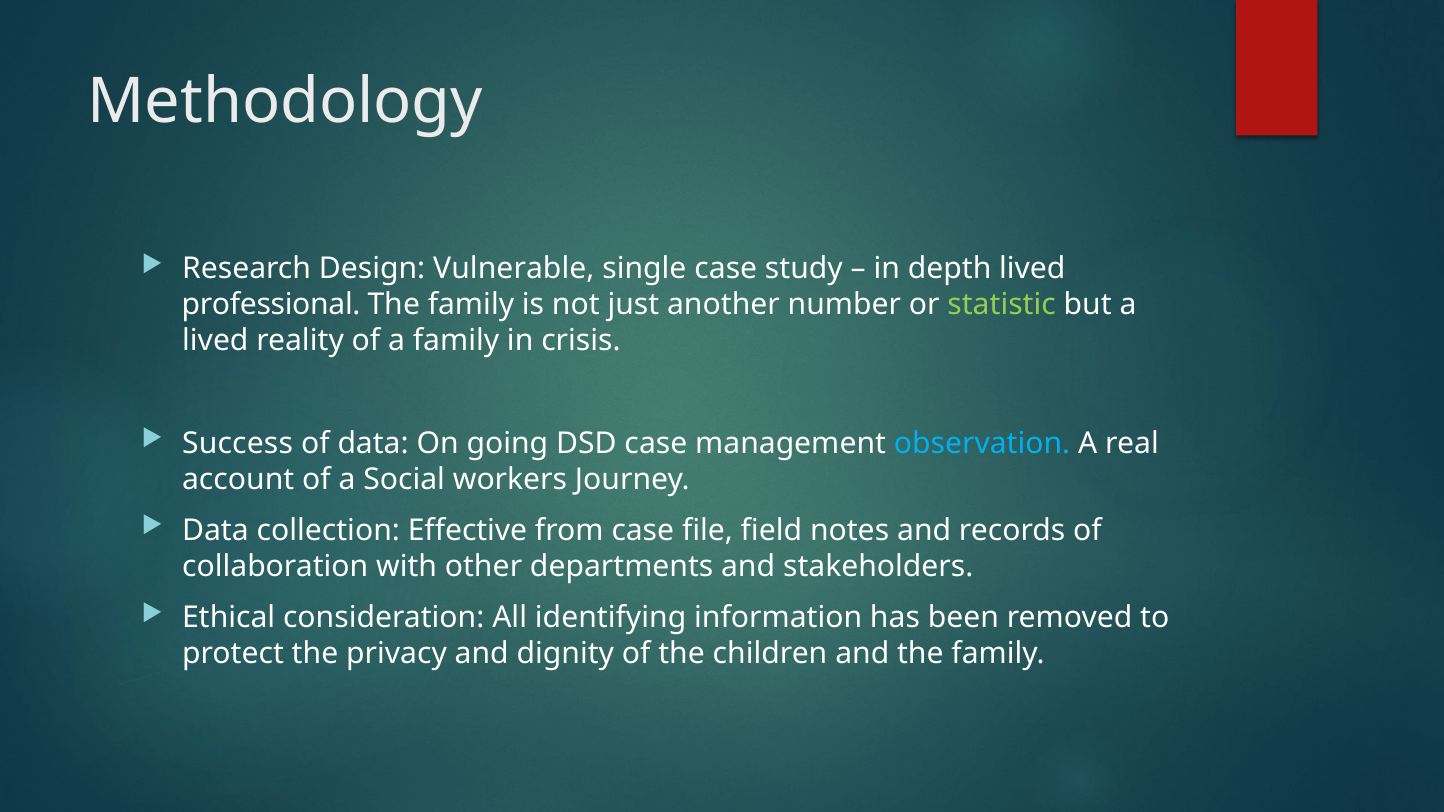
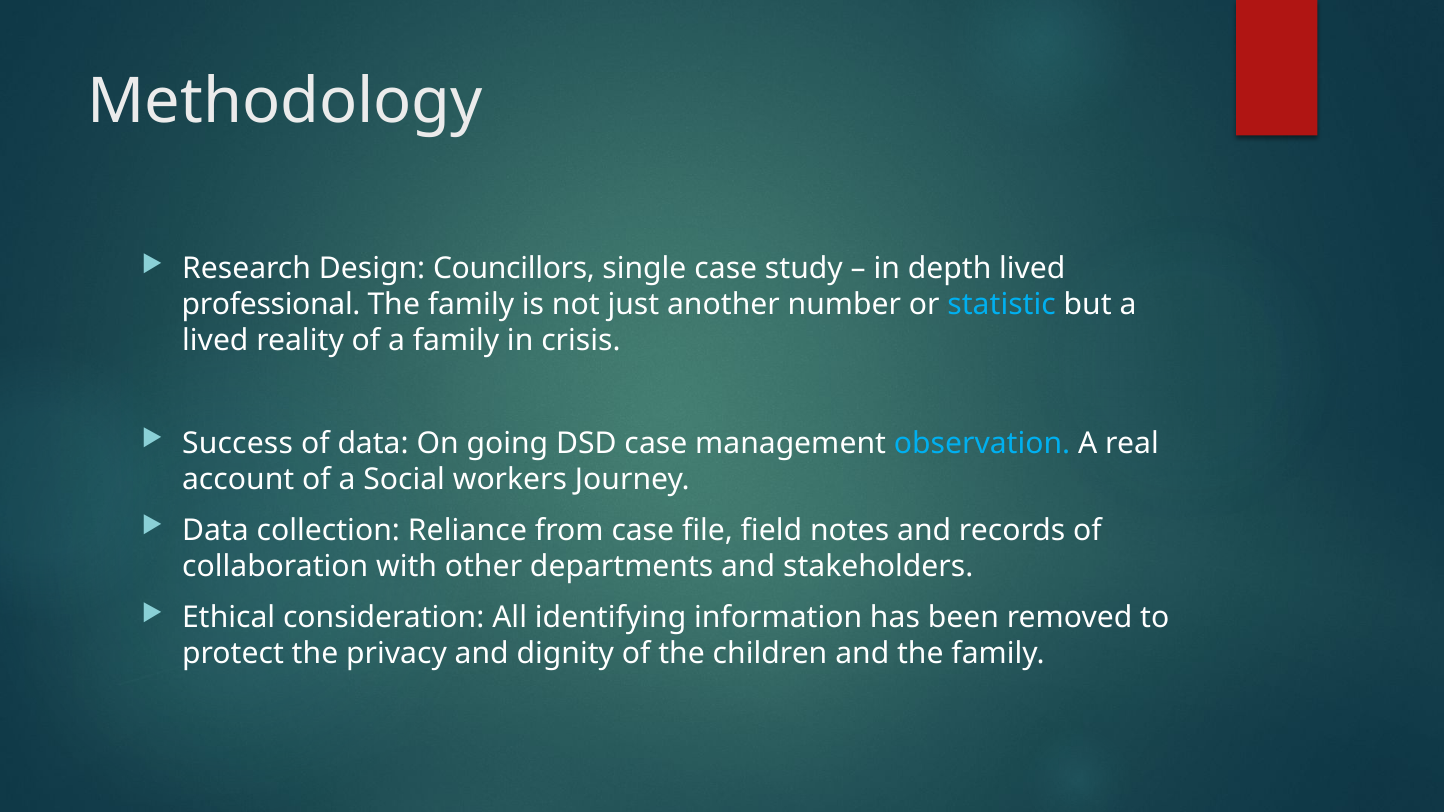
Vulnerable: Vulnerable -> Councillors (514, 269)
statistic colour: light green -> light blue (1002, 305)
Effective: Effective -> Reliance (467, 531)
